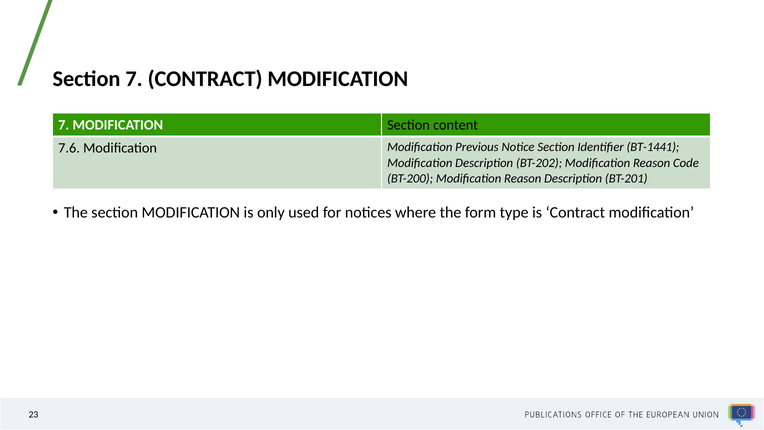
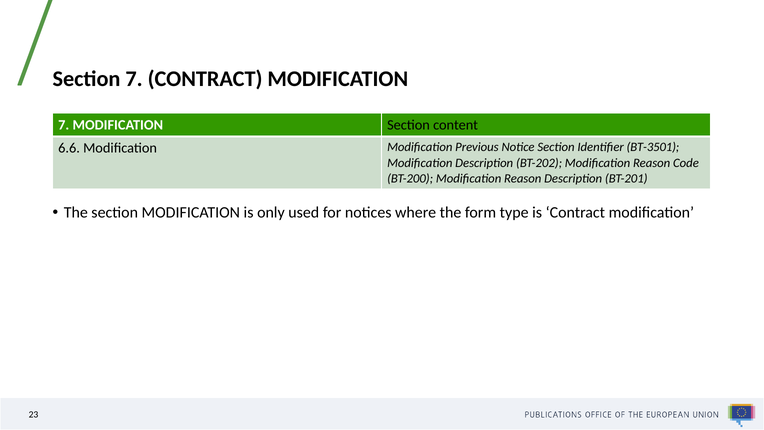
7.6: 7.6 -> 6.6 (69, 148)
BT-1441: BT-1441 -> BT-3501 (653, 147)
